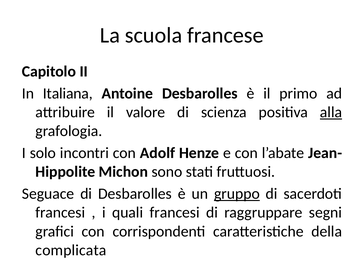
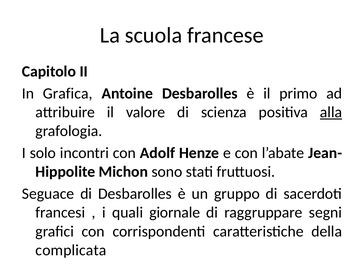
Italiana: Italiana -> Grafica (68, 93)
gruppo underline: present -> none (237, 194)
quali francesi: francesi -> giornale (175, 213)
